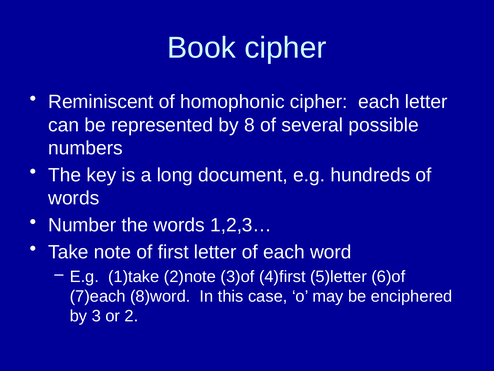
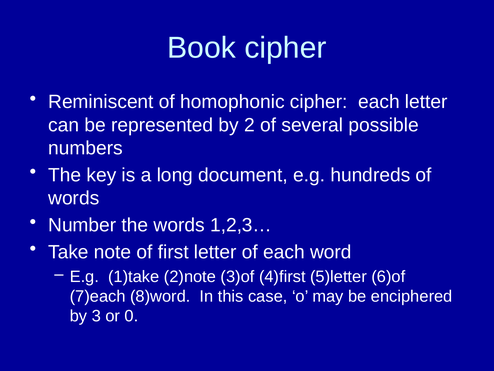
8: 8 -> 2 (250, 125)
2: 2 -> 0 (131, 316)
